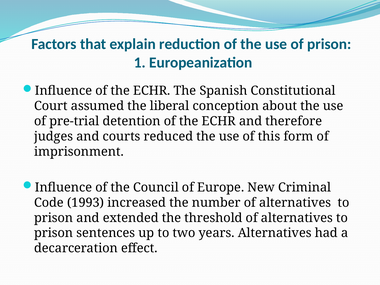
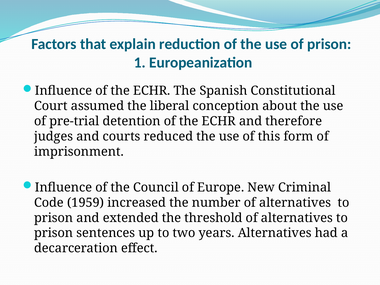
1993: 1993 -> 1959 (86, 203)
